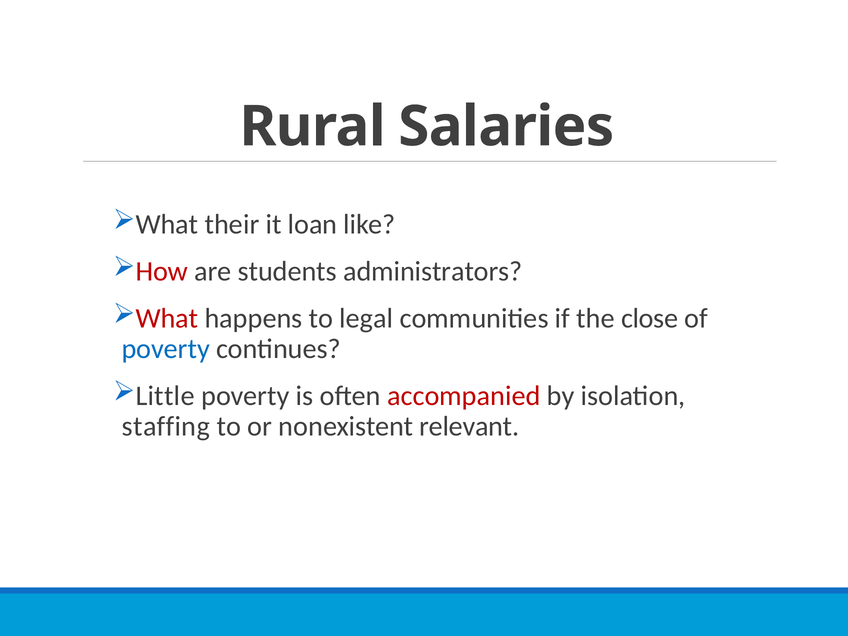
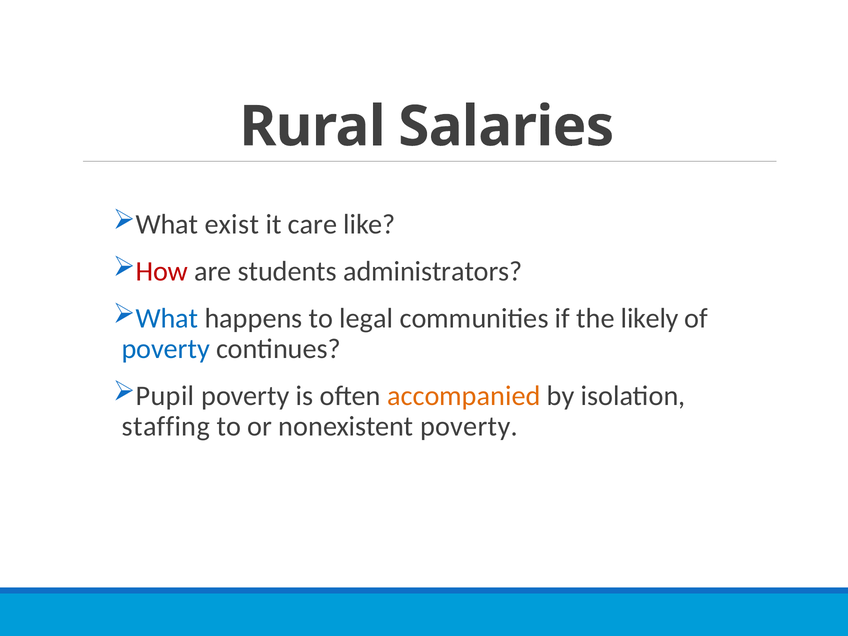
their: their -> exist (232, 224)
loan: loan -> care (313, 224)
What colour: red -> blue (167, 318)
close: close -> likely (650, 318)
Little: Little -> Pupil (165, 396)
accompanied colour: red -> orange (464, 396)
nonexistent relevant: relevant -> poverty (469, 426)
